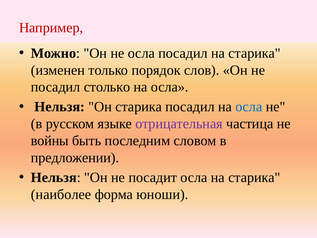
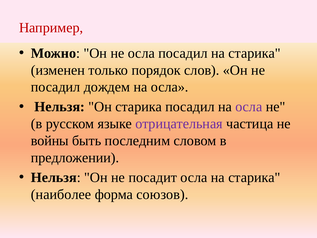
столько: столько -> дождем (107, 87)
осла colour: blue -> purple (249, 107)
юноши: юноши -> союзов (162, 194)
